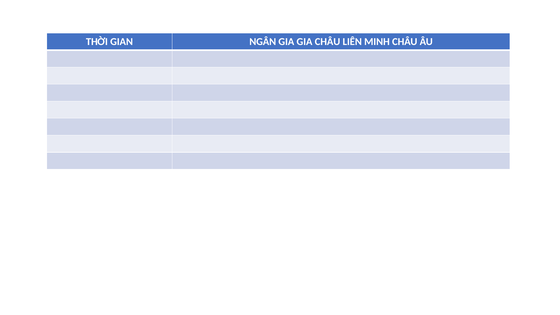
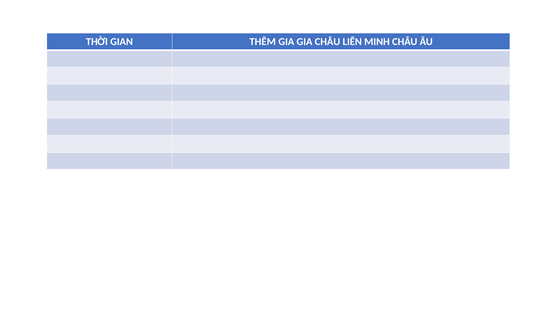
NGÂN: NGÂN -> THÊM (263, 42)
